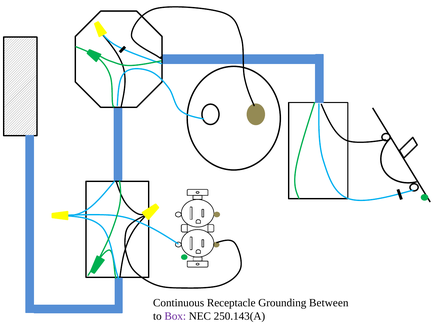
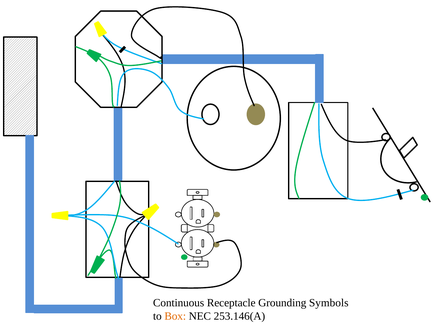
Between: Between -> Symbols (329, 303)
Box colour: purple -> orange (175, 316)
250.143(A: 250.143(A -> 253.146(A (239, 316)
